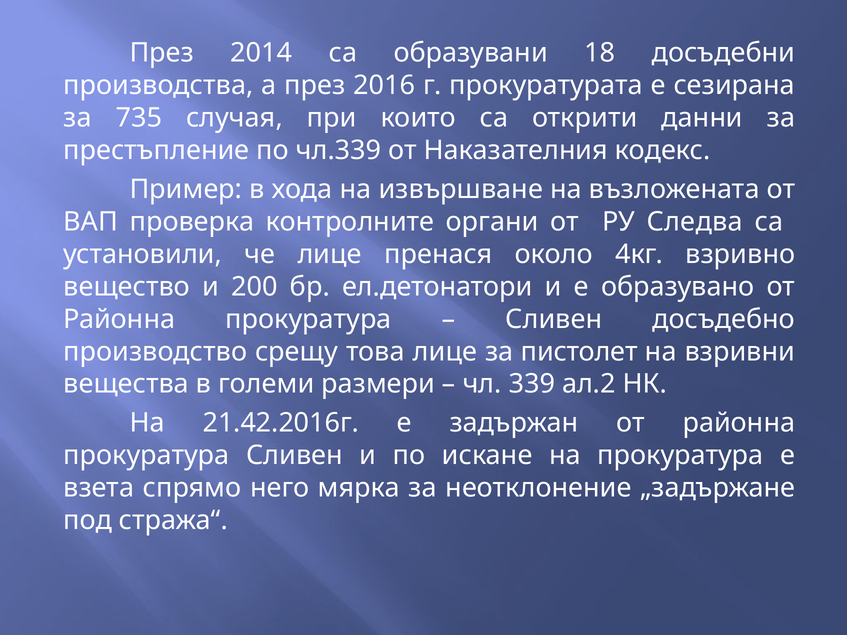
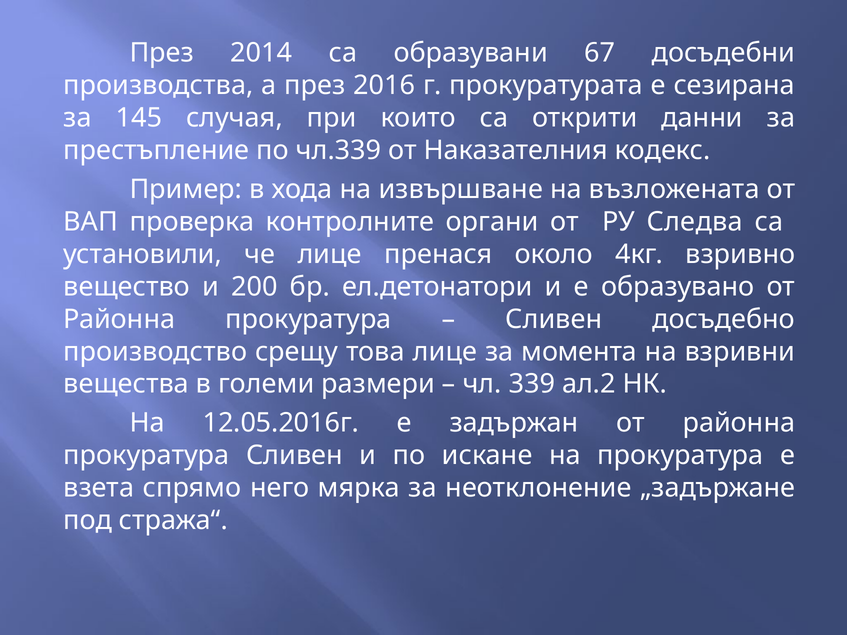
18: 18 -> 67 (600, 53)
735: 735 -> 145 (139, 118)
пистолет: пистолет -> момента (579, 352)
21.42.2016г: 21.42.2016г -> 12.05.2016г (281, 423)
